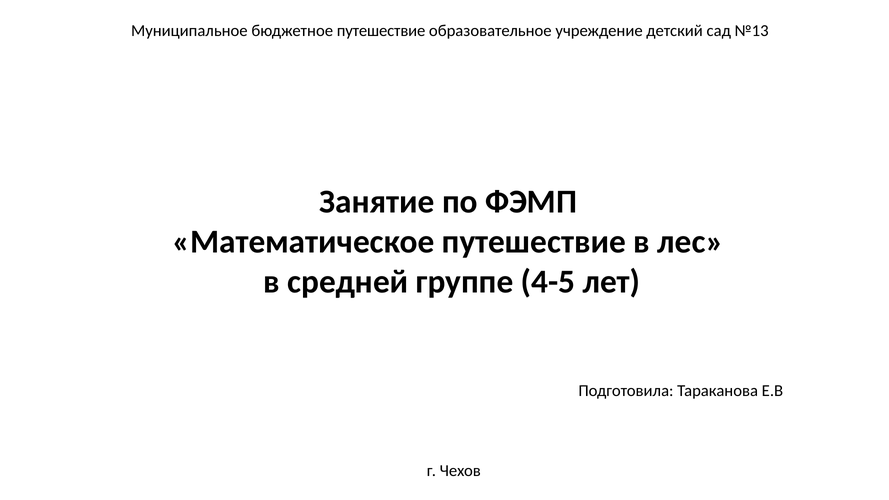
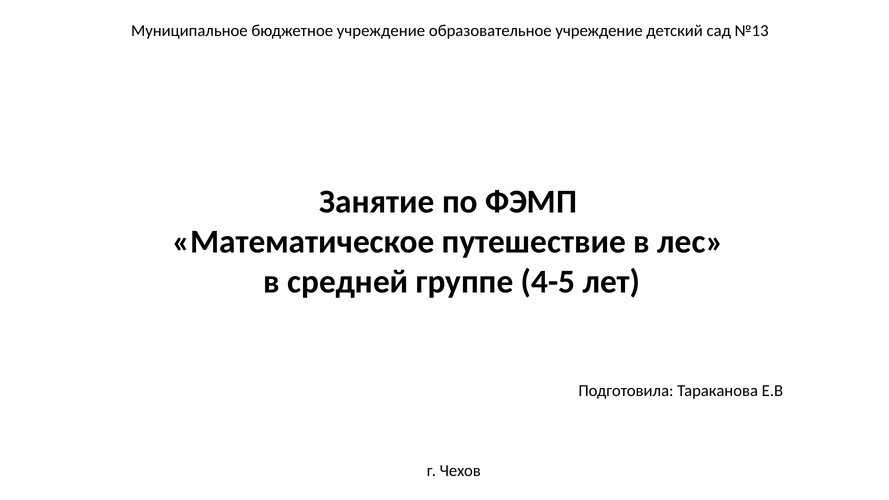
бюджетное путешествие: путешествие -> учреждение (381, 31)
